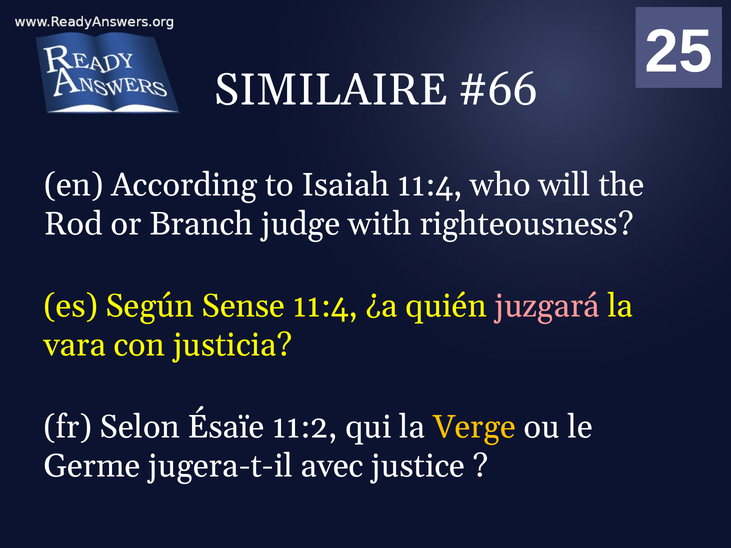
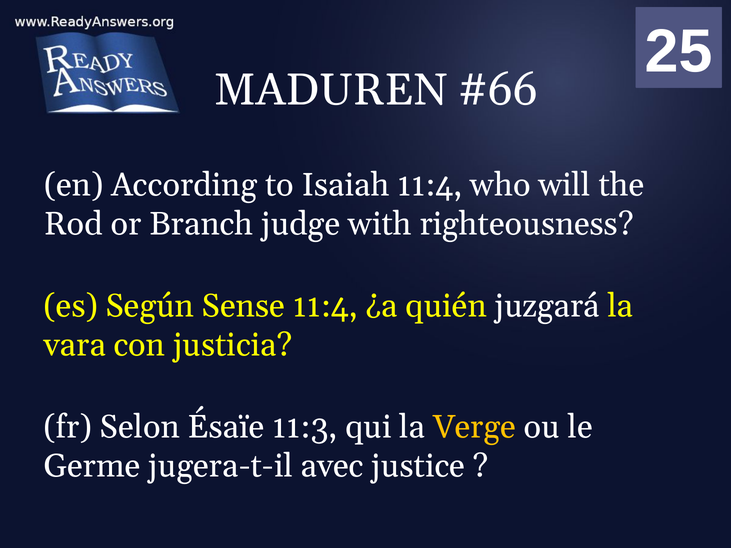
SIMILAIRE: SIMILAIRE -> MADUREN (331, 90)
juzgará colour: pink -> white (547, 306)
11:2: 11:2 -> 11:3 (305, 427)
